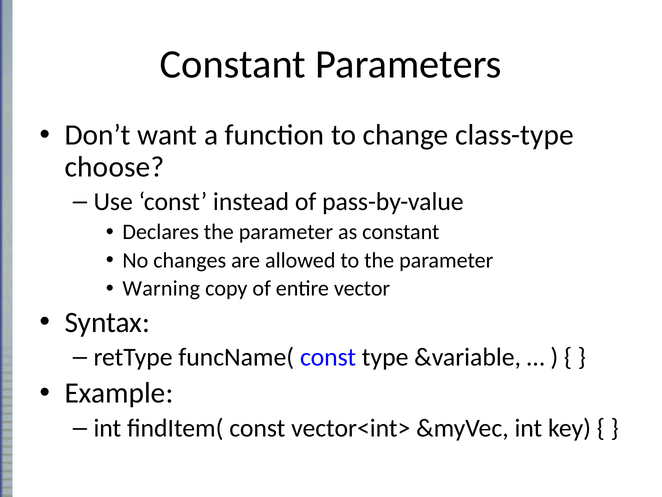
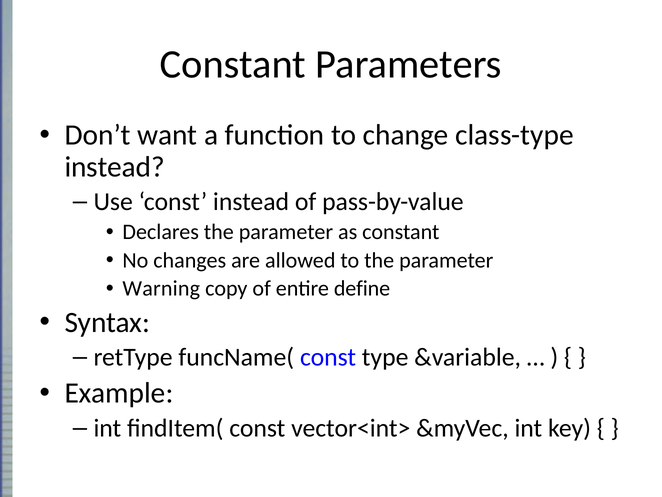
choose: choose -> instead (115, 167)
vector: vector -> define (362, 288)
